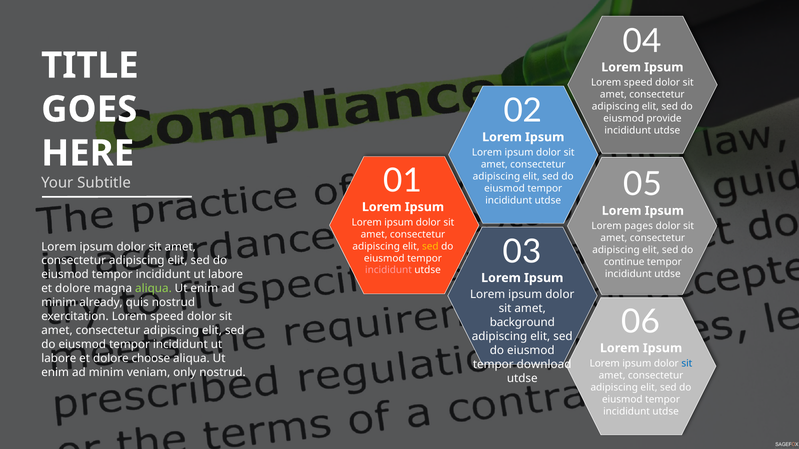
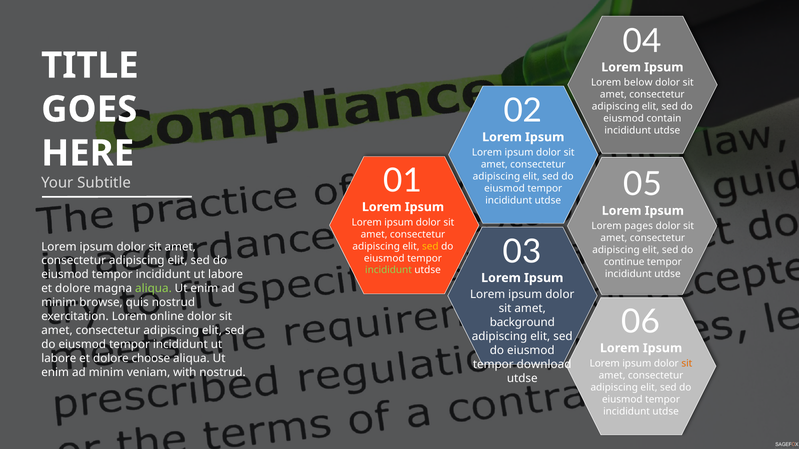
speed: speed -> below (638, 83)
provide: provide -> contain (664, 119)
incididunt colour: pink -> light green (388, 270)
already: already -> browse (101, 303)
exercitation Lorem speed: speed -> online (167, 317)
sit colour: blue -> orange (687, 364)
only: only -> with (185, 373)
